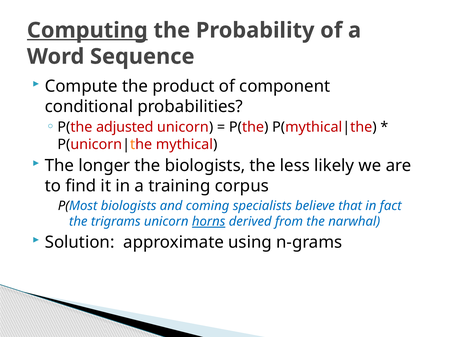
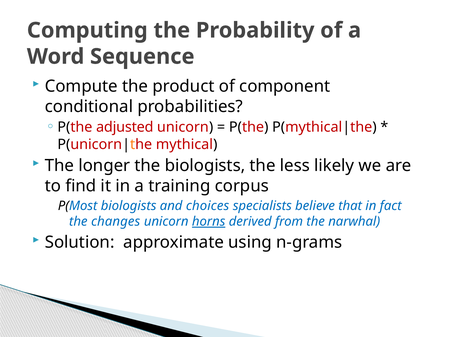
Computing underline: present -> none (87, 30)
coming: coming -> choices (208, 206)
trigrams: trigrams -> changes (116, 221)
